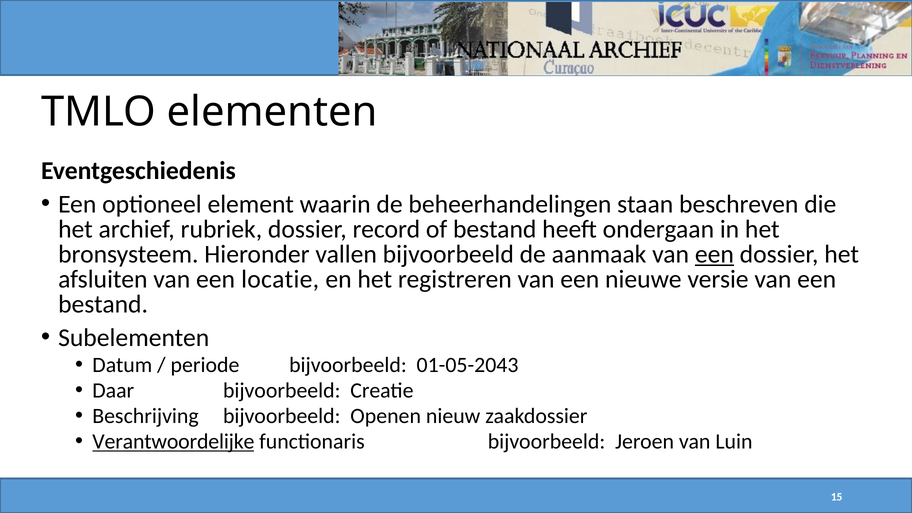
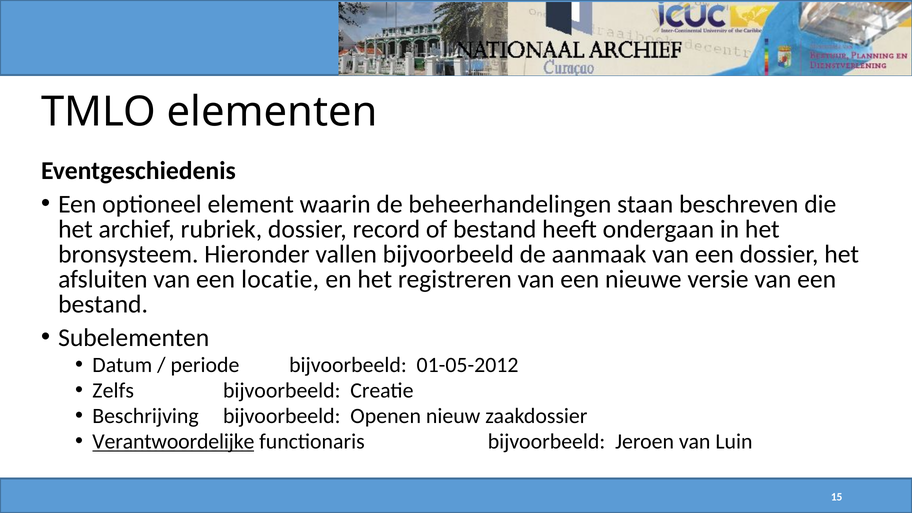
een underline: present -> none (714, 254)
01-05-2043: 01-05-2043 -> 01-05-2012 (468, 365)
Daar: Daar -> Zelfs (113, 391)
